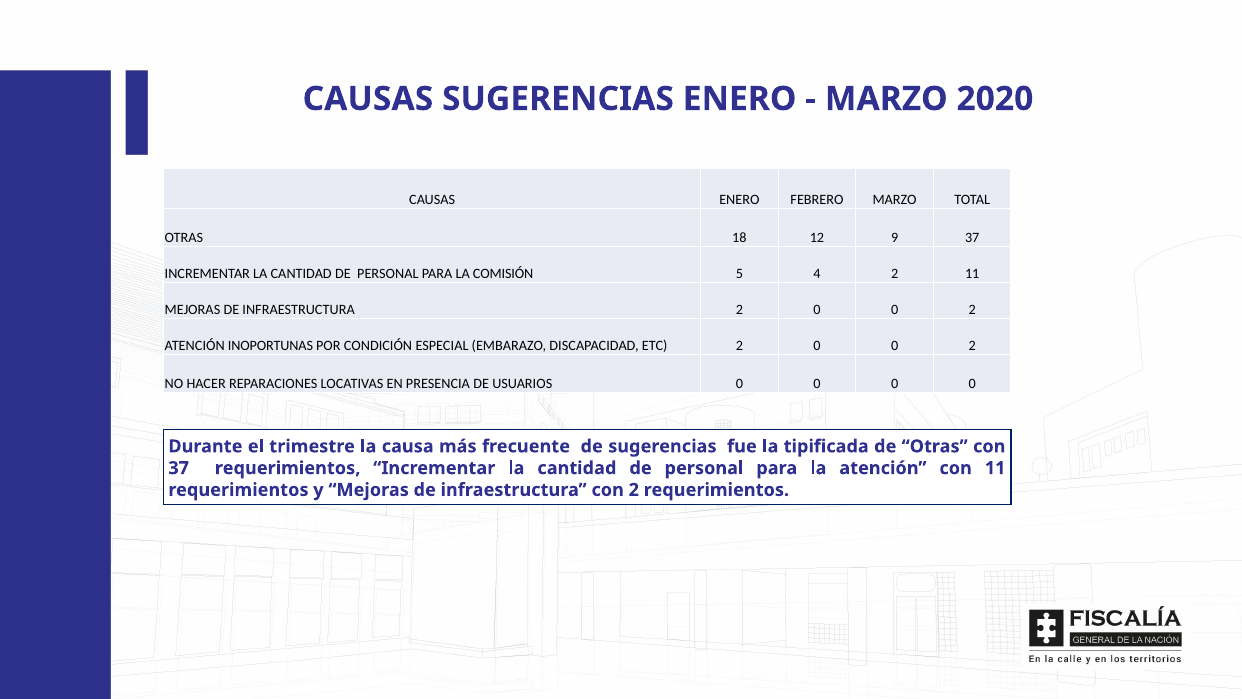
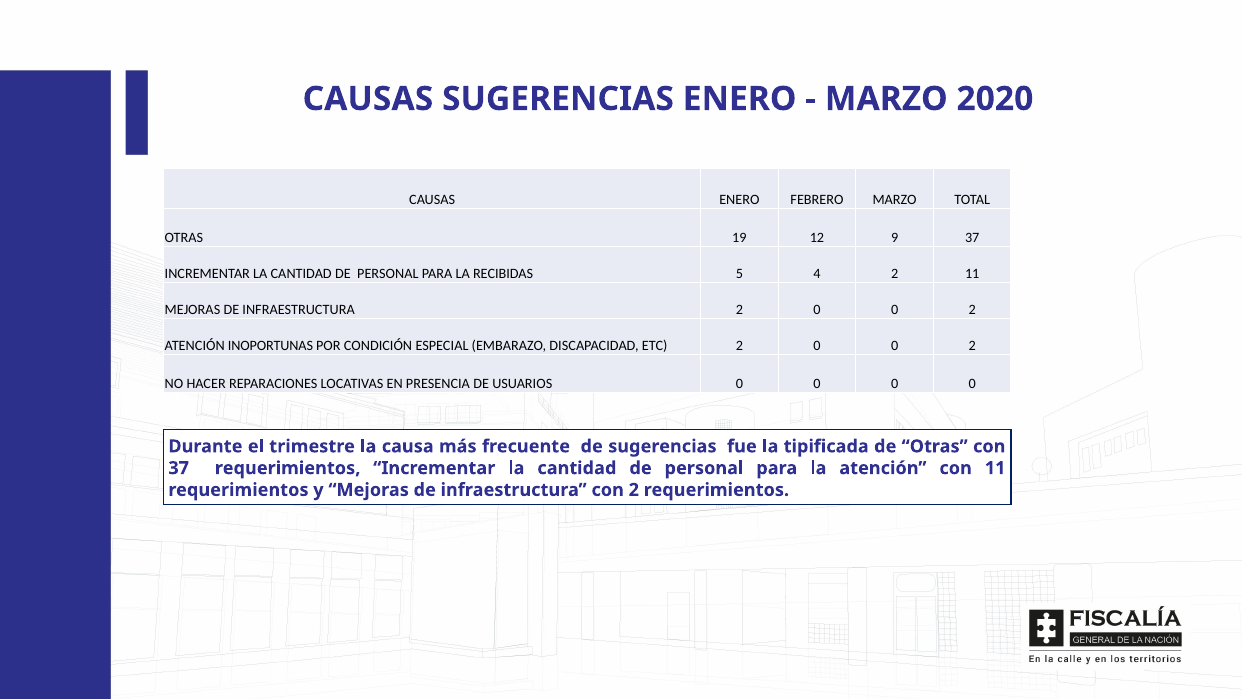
18: 18 -> 19 (739, 238)
COMISIÓN: COMISIÓN -> RECIBIDAS (503, 274)
